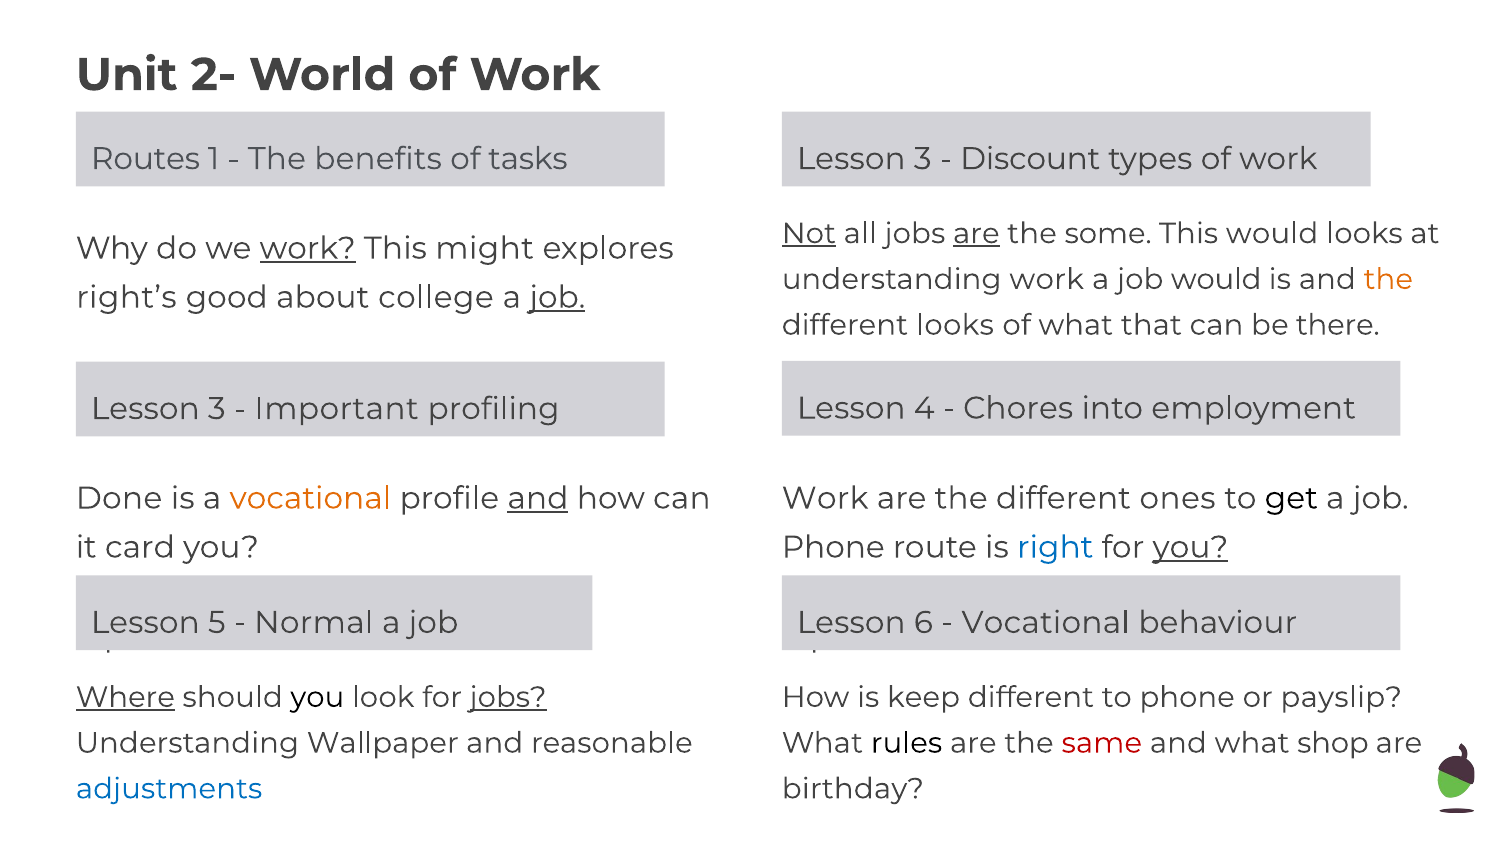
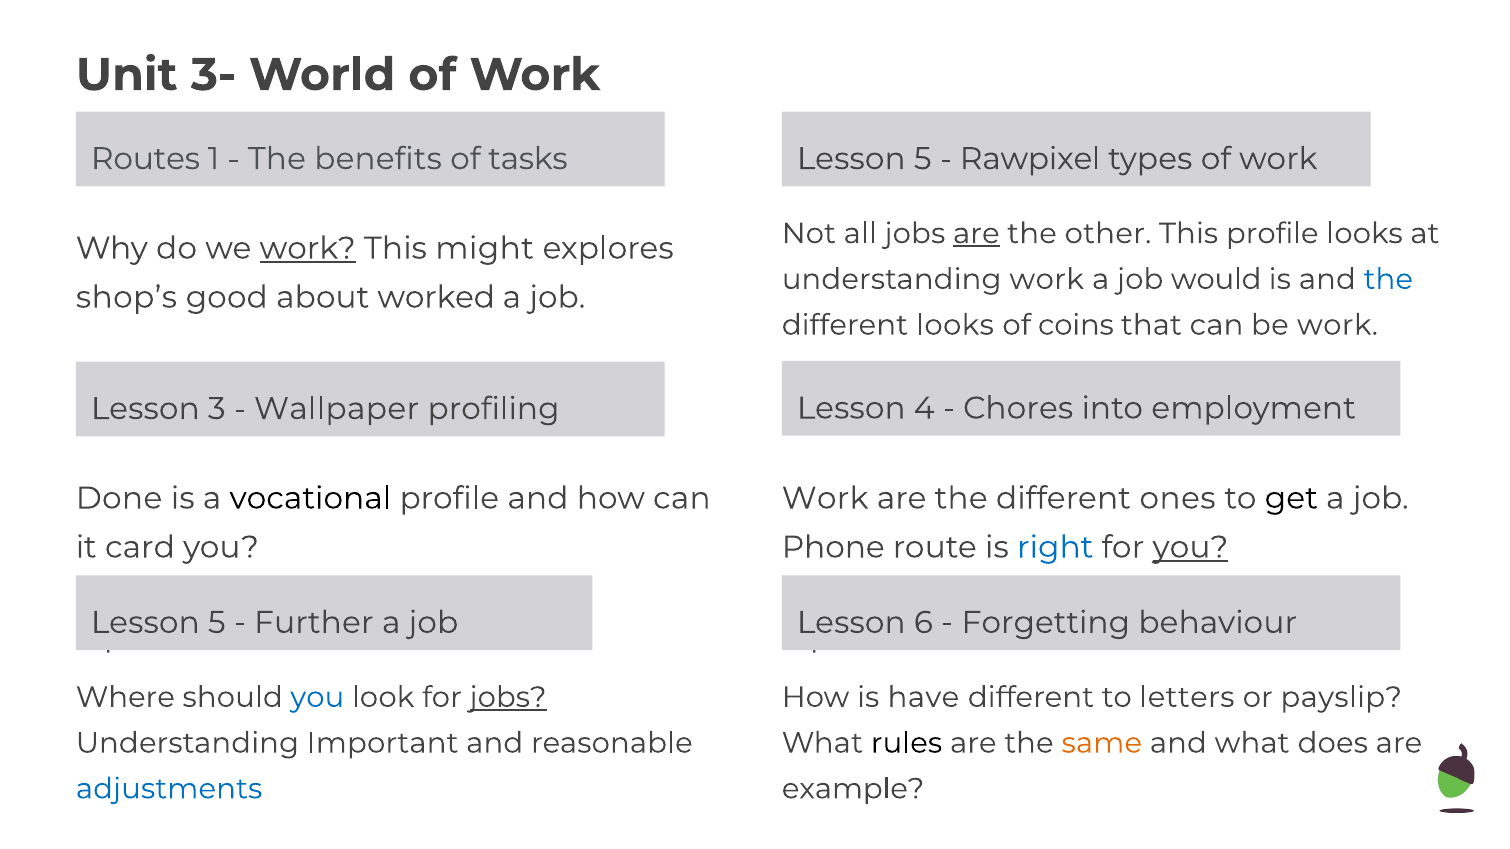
2-: 2- -> 3- (213, 75)
3: 3 -> 5 (923, 159)
Discount: Discount -> Rawpixel (1030, 159)
Not underline: present -> none (809, 234)
some: some -> other (1108, 234)
This would: would -> profile (1272, 234)
the colour: orange -> blue (1388, 279)
right’s: right’s -> shop’s (126, 297)
college: college -> worked (436, 297)
job underline: present -> none (557, 297)
of what: what -> coins (1076, 325)
be there: there -> work (1337, 325)
Important: Important -> Wallpaper (337, 409)
vocational colour: orange -> black (310, 498)
and underline: present -> none (538, 498)
Normal: Normal -> Further (314, 623)
Vocational: Vocational -> Forgetting (1046, 623)
Where underline: present -> none (125, 698)
you colour: black -> blue (317, 698)
keep: keep -> have (923, 698)
to phone: phone -> letters (1187, 698)
Wallpaper: Wallpaper -> Important (383, 743)
same colour: red -> orange (1102, 743)
shop: shop -> does (1333, 743)
birthday: birthday -> example (853, 789)
